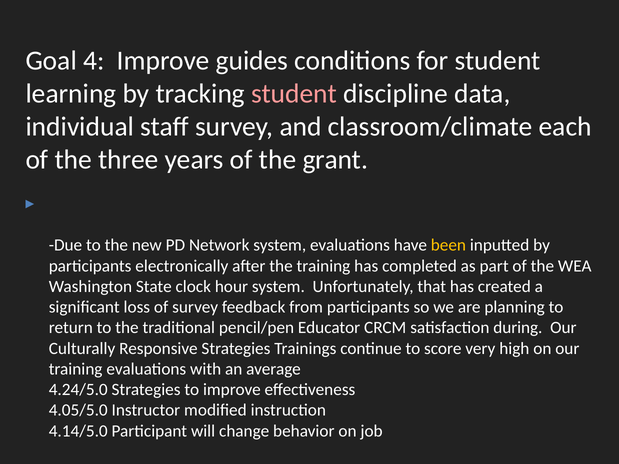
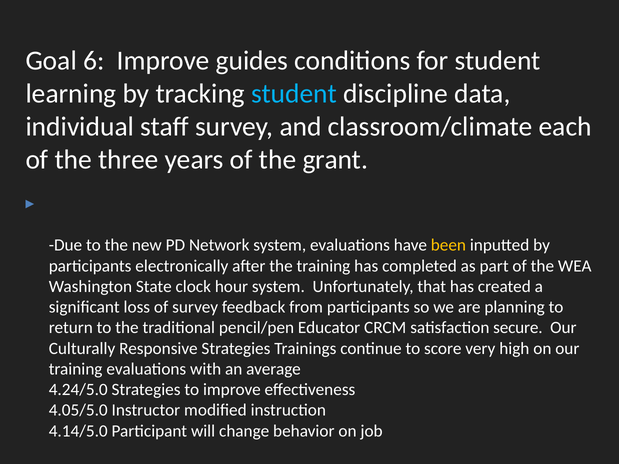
4: 4 -> 6 (94, 61)
student colour: pink -> light blue (294, 94)
during: during -> secure (518, 328)
